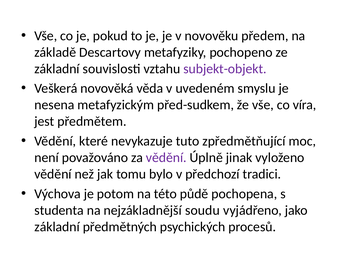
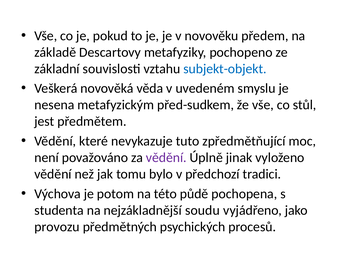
subjekt-objekt colour: purple -> blue (225, 69)
víra: víra -> stůl (305, 105)
základní: základní -> provozu (57, 227)
